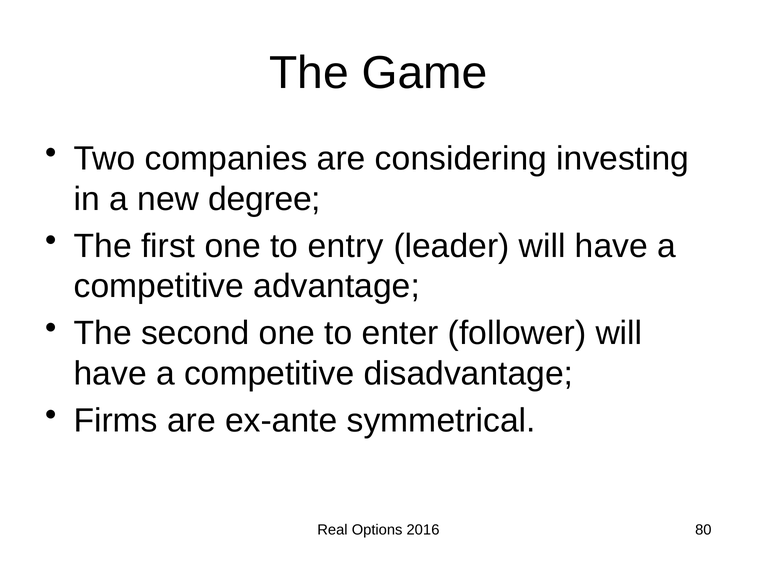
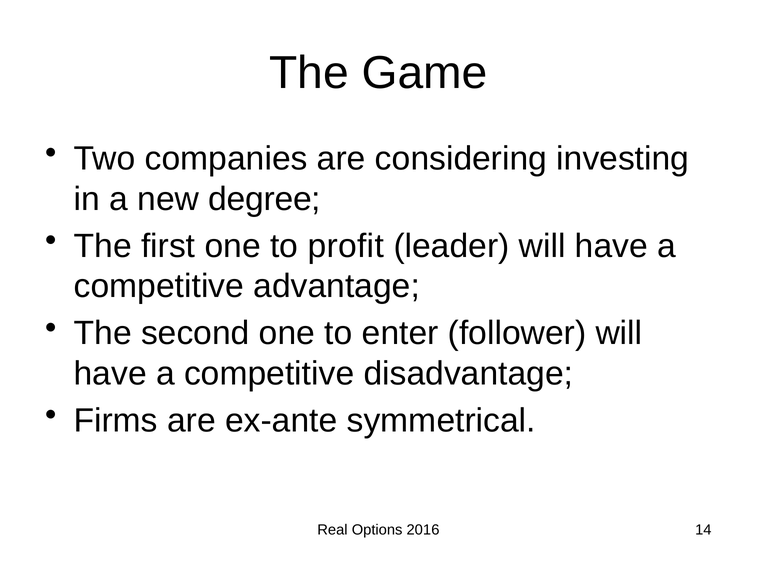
entry: entry -> profit (346, 246)
80: 80 -> 14 (703, 531)
